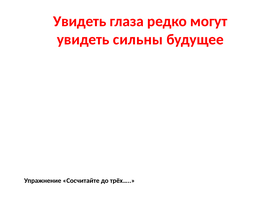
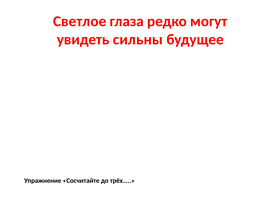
Увидеть: Увидеть -> Светлое (80, 21)
